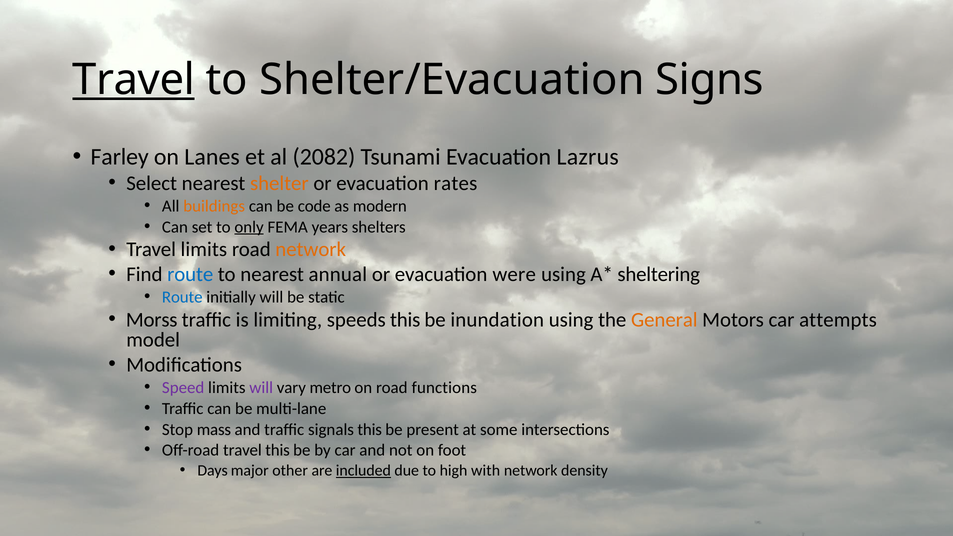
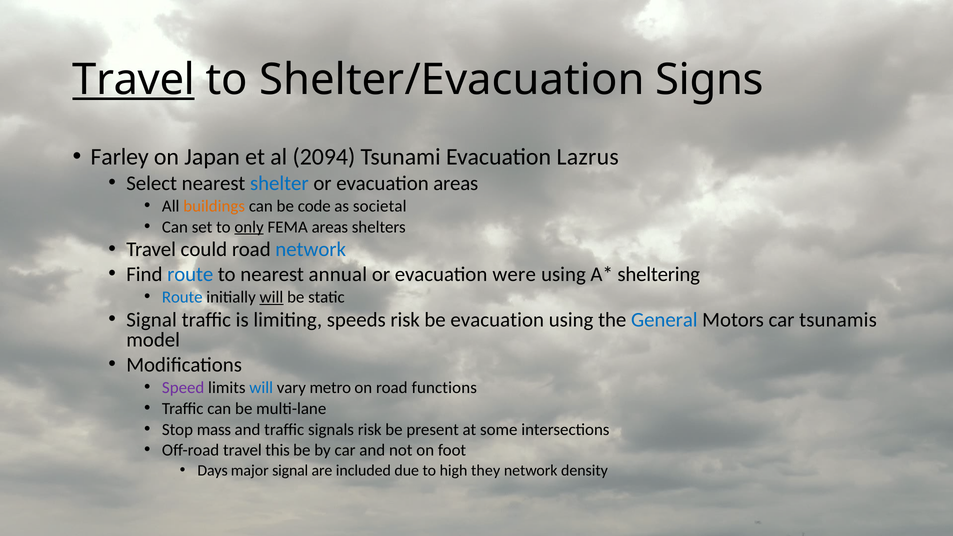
Lanes: Lanes -> Japan (212, 157)
2082: 2082 -> 2094 (324, 157)
shelter colour: orange -> blue (279, 183)
evacuation rates: rates -> areas (456, 183)
modern: modern -> societal (380, 206)
FEMA years: years -> areas (330, 227)
Travel limits: limits -> could (204, 250)
network colour: orange -> blue (311, 250)
will underline: none -> present (271, 297)
Morss: Morss -> Signal (152, 320)
speeds this: this -> risk (405, 320)
be inundation: inundation -> evacuation (497, 320)
General colour: orange -> blue (664, 320)
attempts: attempts -> tsunamis (838, 320)
will colour: purple -> blue (261, 388)
signals this: this -> risk (370, 429)
major other: other -> signal (290, 471)
included underline: present -> none (363, 471)
with: with -> they (486, 471)
